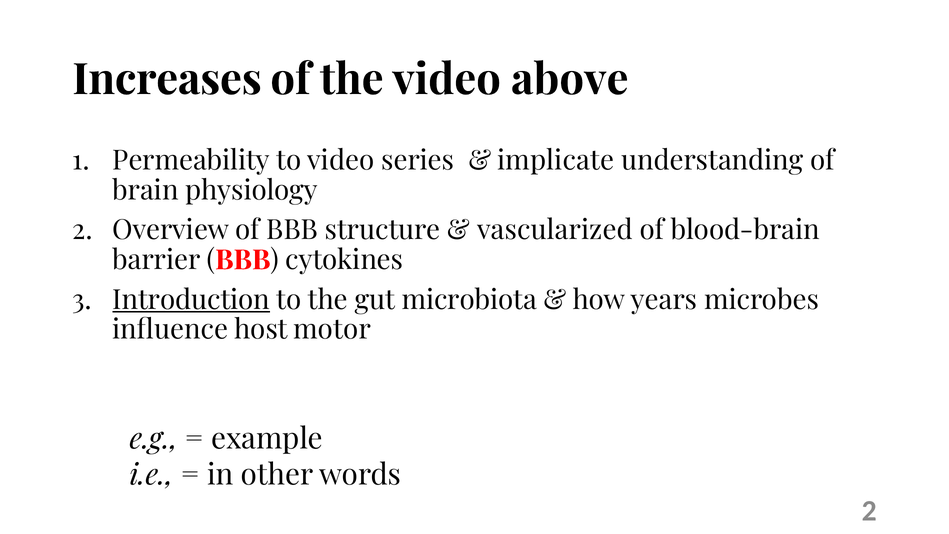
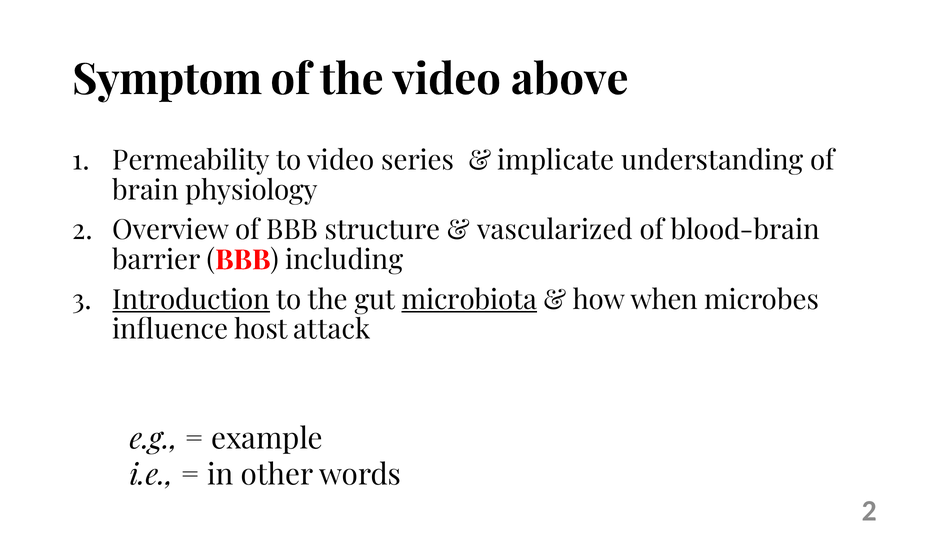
Increases: Increases -> Symptom (167, 80)
cytokines: cytokines -> including (344, 260)
microbiota underline: none -> present (469, 300)
years: years -> when (664, 300)
motor: motor -> attack (332, 330)
